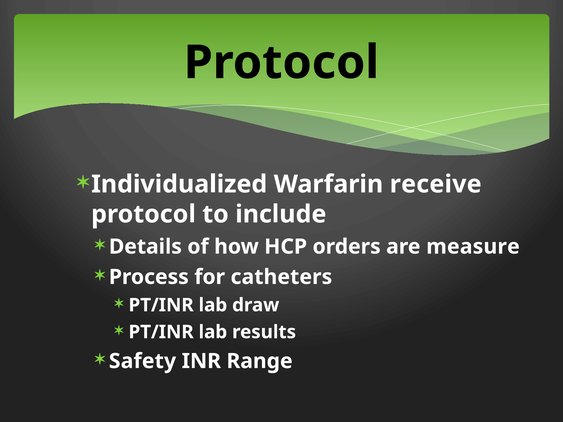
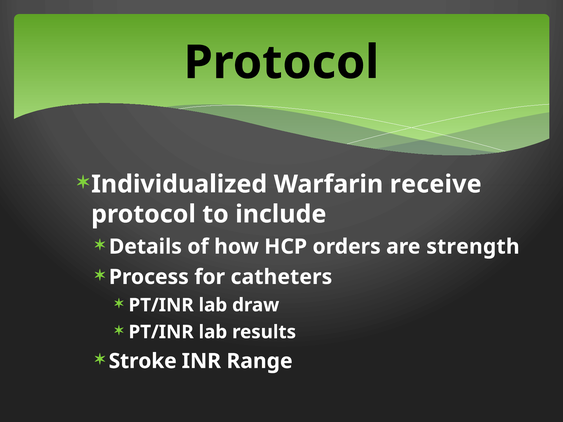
measure: measure -> strength (473, 247)
Safety: Safety -> Stroke (143, 361)
